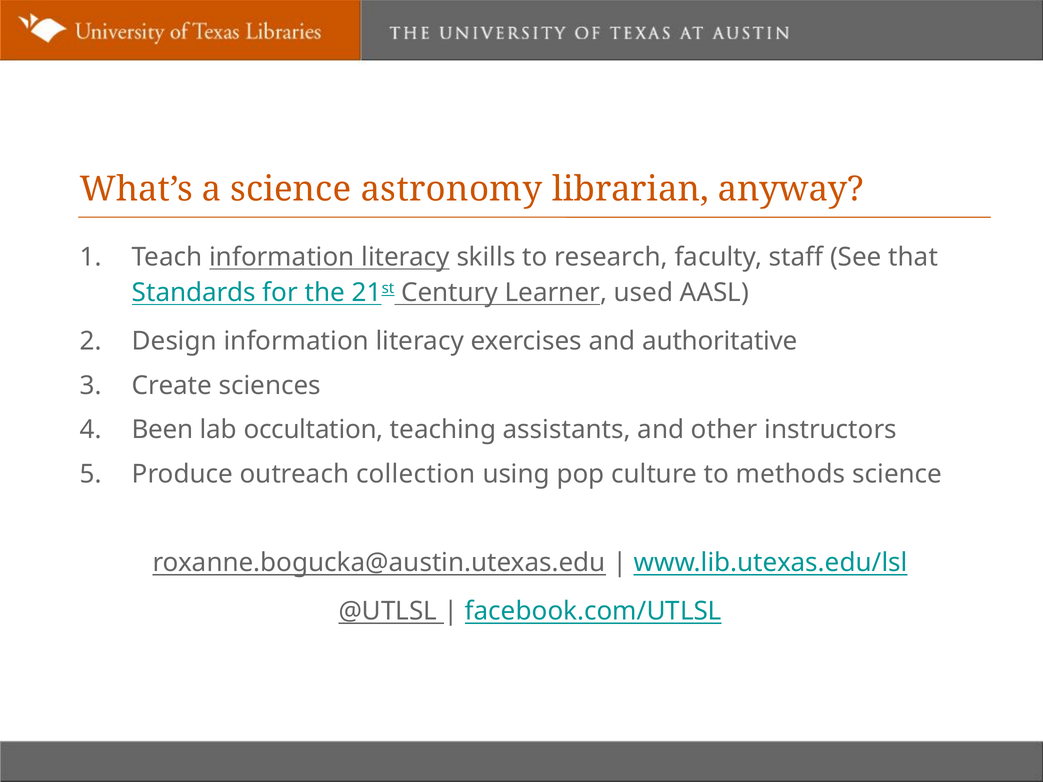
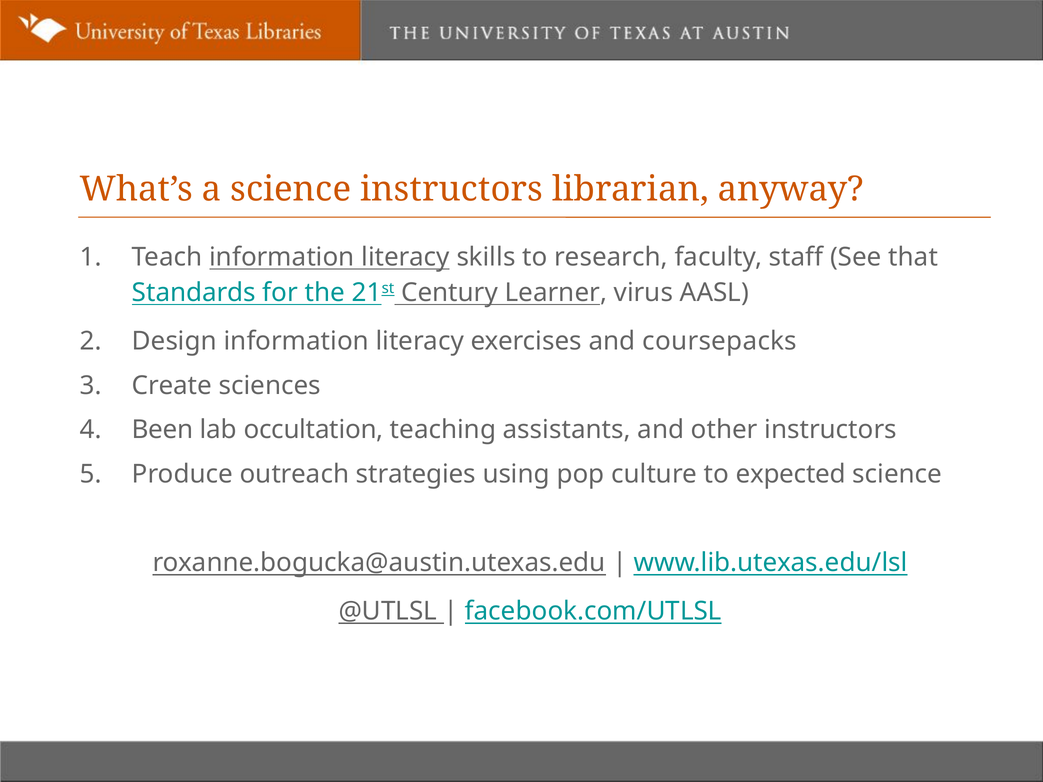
science astronomy: astronomy -> instructors (452, 189)
used: used -> virus (643, 293)
authoritative: authoritative -> coursepacks (720, 341)
collection: collection -> strategies (416, 474)
methods: methods -> expected (791, 474)
